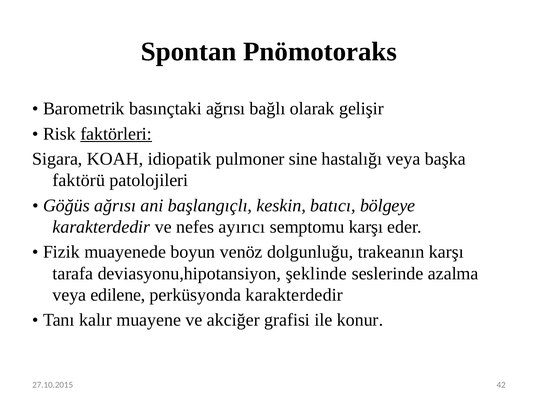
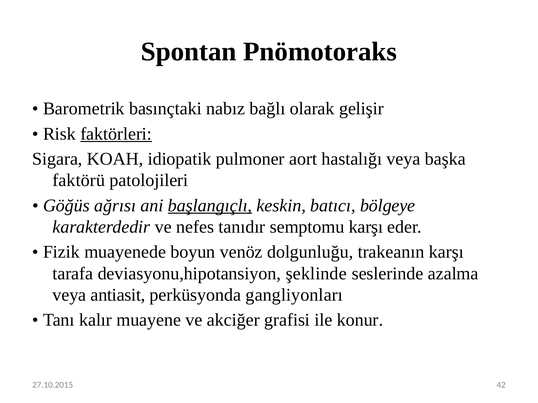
basınçtaki ağrısı: ağrısı -> nabız (226, 109)
sine: sine -> aort (303, 159)
başlangıçlı underline: none -> present (210, 206)
ayırıcı: ayırıcı -> tanıdır (242, 227)
edilene: edilene -> antiasit (118, 295)
perküsyonda karakterdedir: karakterdedir -> gangliyonları (294, 295)
